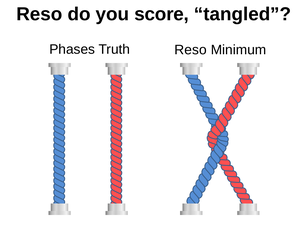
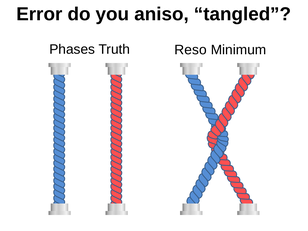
Reso: Reso -> Error (39, 14)
score: score -> aniso (162, 14)
